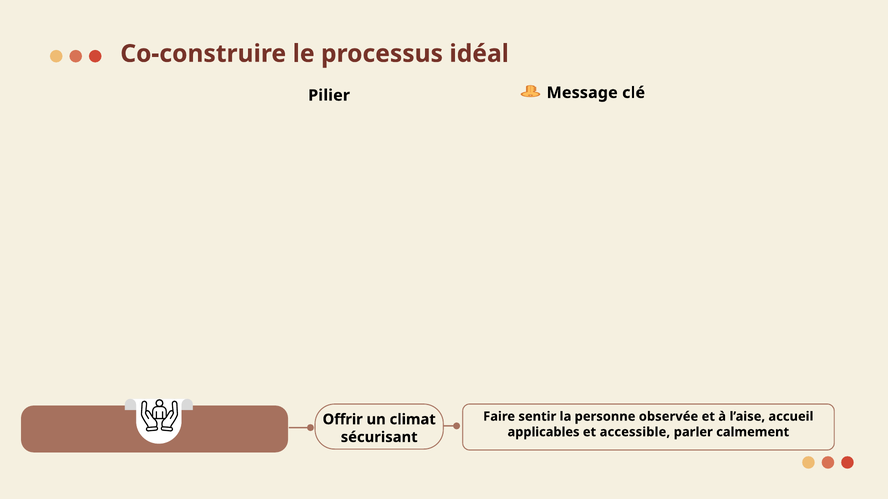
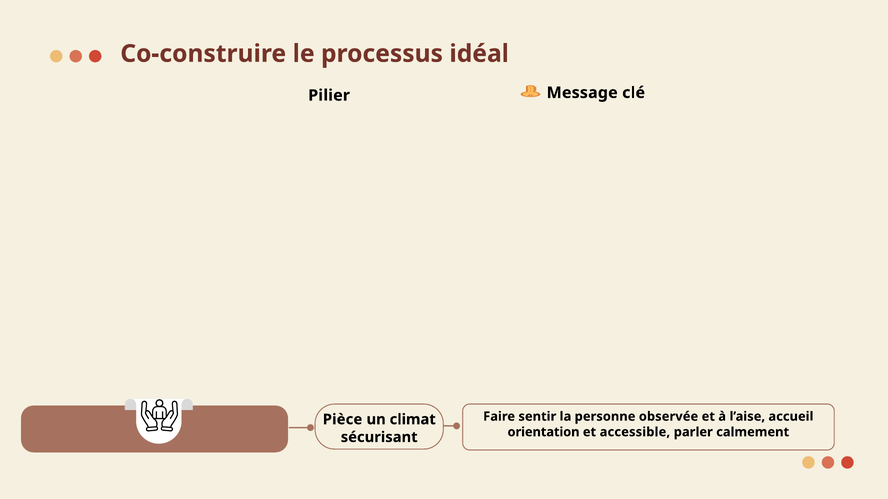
Offrir: Offrir -> Pièce (343, 420)
applicables: applicables -> orientation (544, 432)
